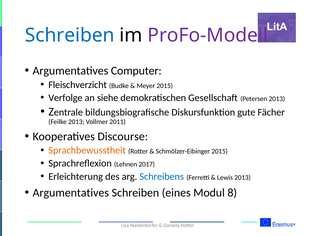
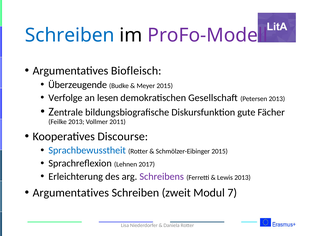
Computer: Computer -> Biofleisch (136, 71)
Fleischverzicht: Fleischverzicht -> Überzeugende (78, 85)
siehe: siehe -> lesen (108, 98)
Sprachbewusstheit colour: orange -> blue (87, 151)
Schreibens colour: blue -> purple (162, 177)
eines: eines -> zweit (176, 193)
8: 8 -> 7 (232, 193)
